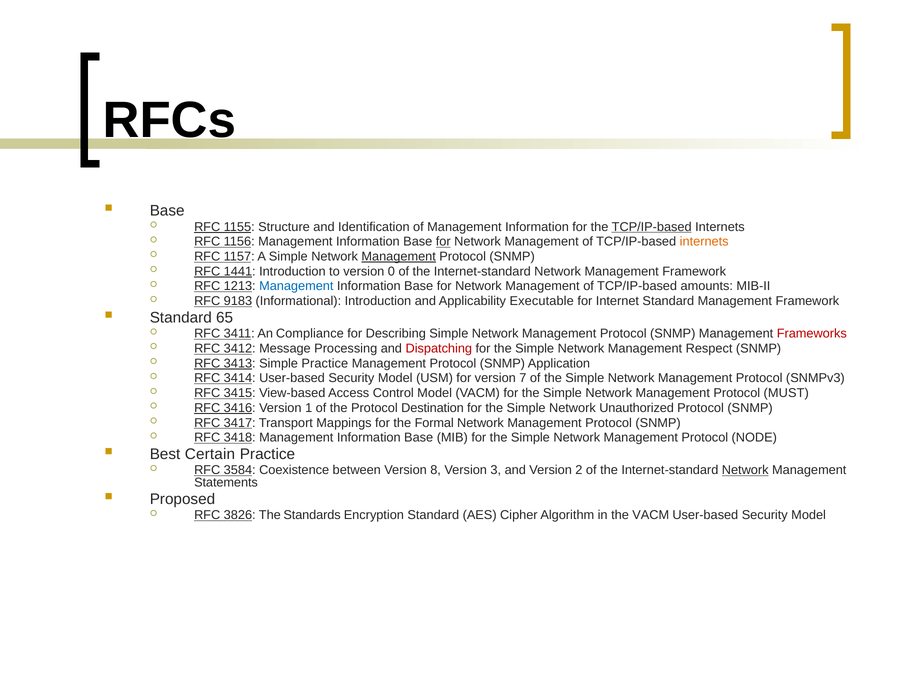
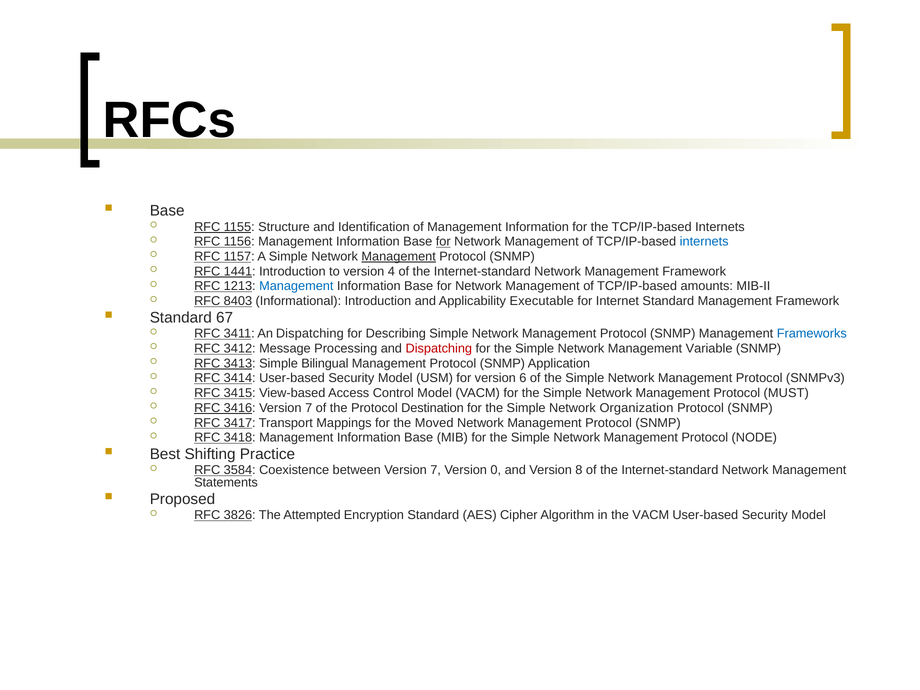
TCP/IP-based underline: present -> none (652, 227)
internets colour: orange -> blue (704, 242)
0: 0 -> 4 (391, 271)
9183: 9183 -> 8403 (238, 301)
65: 65 -> 67 (225, 318)
An Compliance: Compliance -> Dispatching (310, 334)
Frameworks colour: red -> blue (812, 334)
Respect: Respect -> Variable (709, 349)
Simple Practice: Practice -> Bilingual (325, 363)
7: 7 -> 6 (523, 378)
3416 Version 1: 1 -> 7 (309, 408)
Unauthorized: Unauthorized -> Organization (636, 408)
Formal: Formal -> Moved (434, 423)
Certain: Certain -> Shifting (210, 454)
between Version 8: 8 -> 7 (436, 470)
3: 3 -> 0 (496, 470)
2: 2 -> 8 (579, 470)
Network underline: present -> none (745, 470)
Standards: Standards -> Attempted (312, 515)
